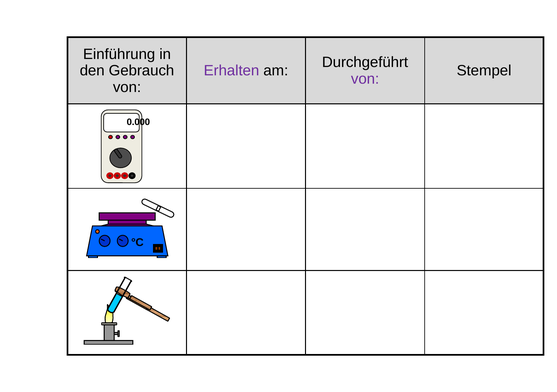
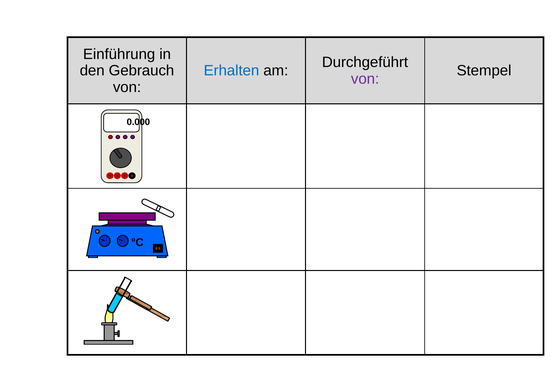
Erhalten colour: purple -> blue (231, 71)
